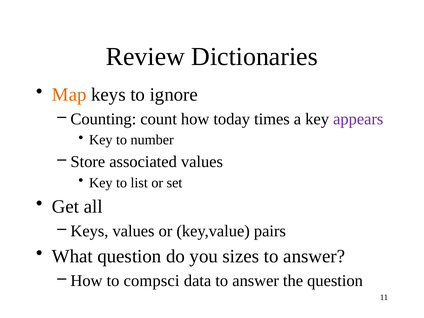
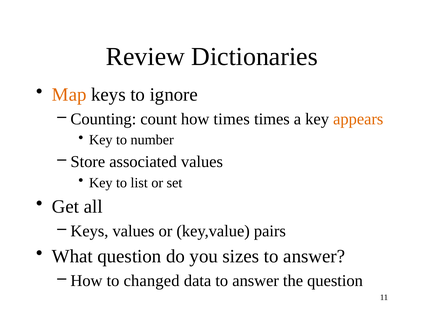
how today: today -> times (232, 119)
appears colour: purple -> orange (358, 119)
compsci: compsci -> changed (152, 281)
